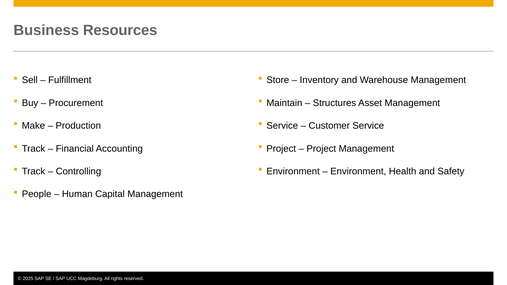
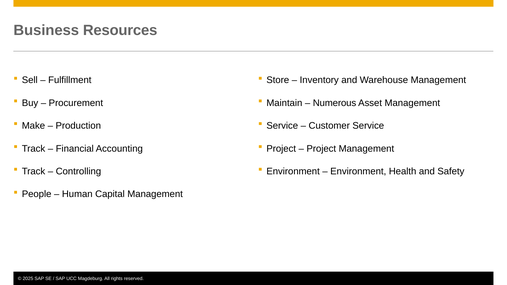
Structures: Structures -> Numerous (335, 103)
